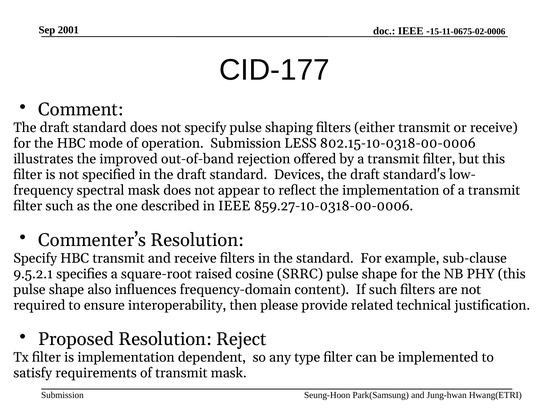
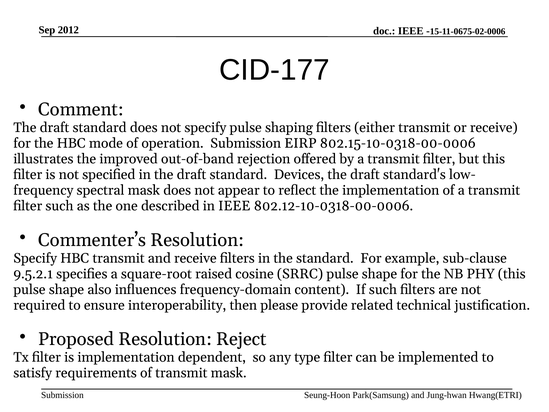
2001: 2001 -> 2012 (68, 30)
LESS: LESS -> EIRP (300, 143)
859.27-10-0318-00-0006: 859.27-10-0318-00-0006 -> 802.12-10-0318-00-0006 (334, 206)
